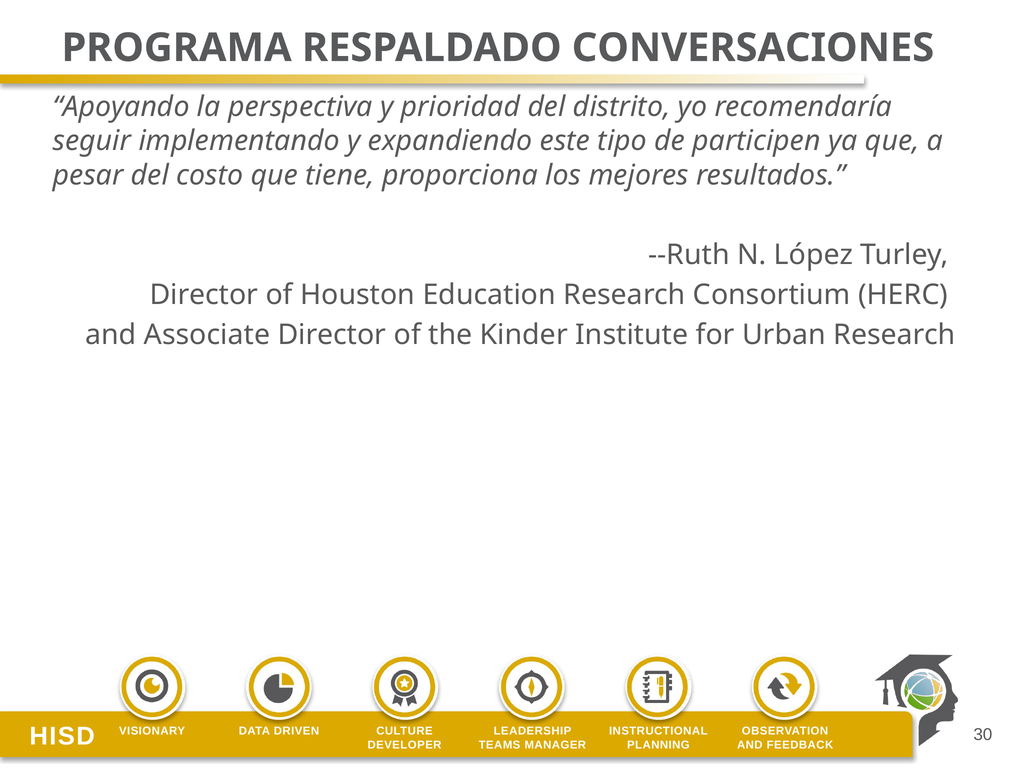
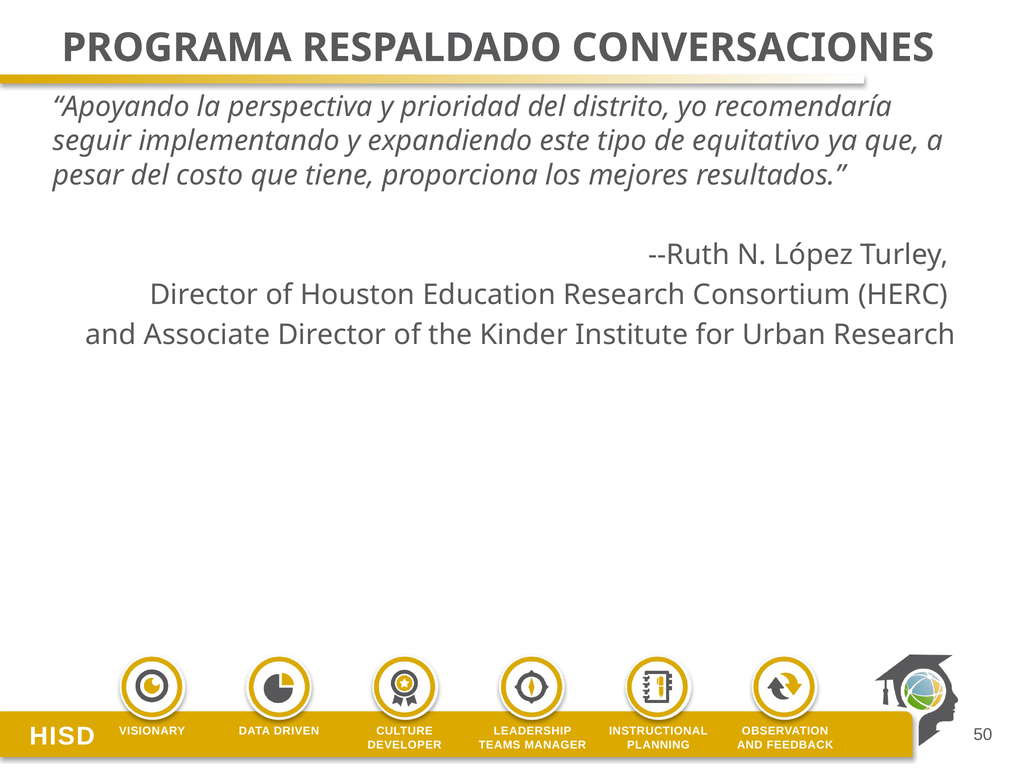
participen: participen -> equitativo (756, 141)
30: 30 -> 50 (983, 735)
